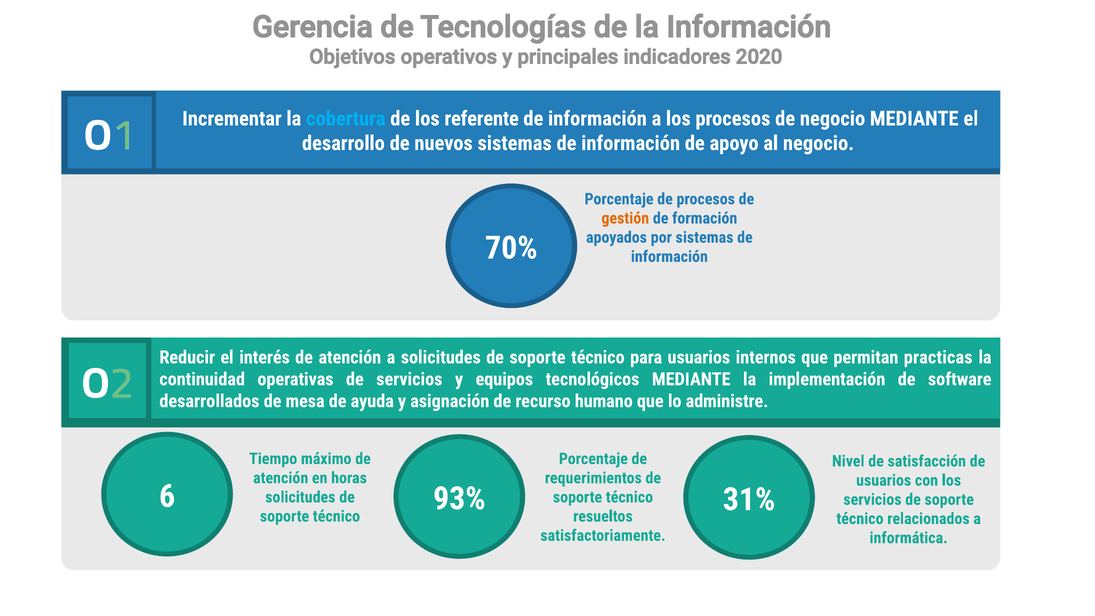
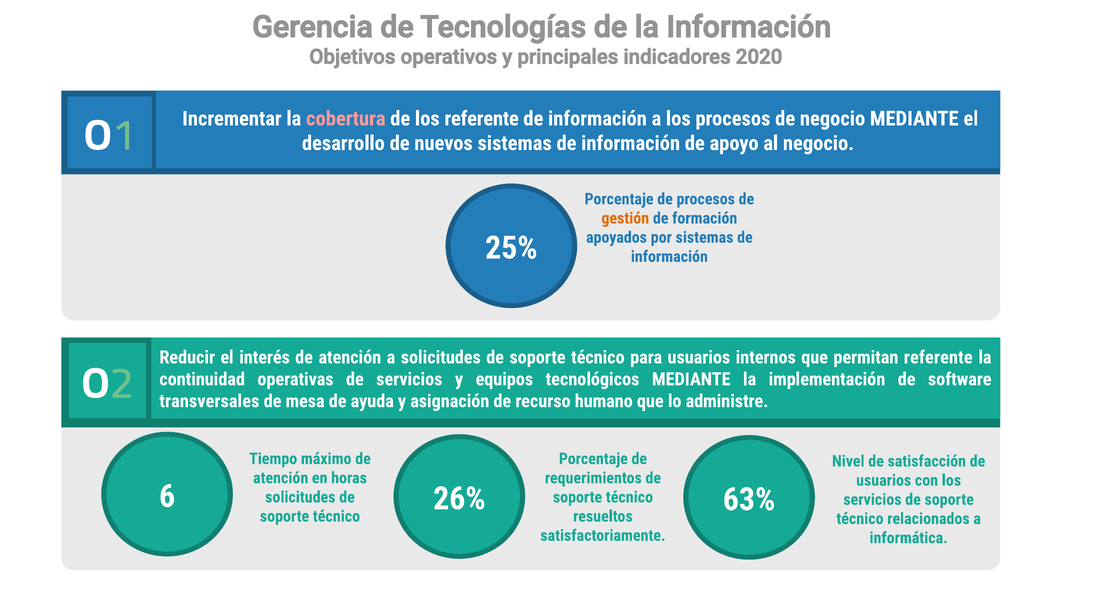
cobertura colour: light blue -> pink (346, 119)
70%: 70% -> 25% (511, 248)
permitan practicas: practicas -> referente (938, 357)
desarrollados: desarrollados -> transversales (209, 401)
93%: 93% -> 26% (459, 499)
31%: 31% -> 63% (749, 500)
